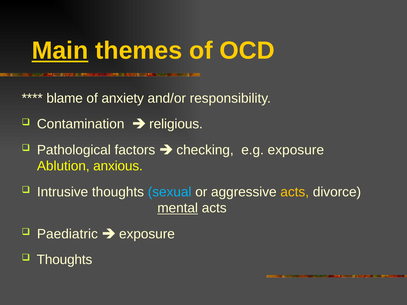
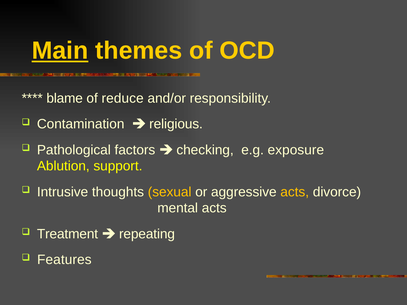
anxiety: anxiety -> reduce (123, 98)
anxious: anxious -> support (118, 166)
sexual colour: light blue -> yellow (170, 192)
mental underline: present -> none (178, 208)
Paediatric: Paediatric -> Treatment (68, 234)
exposure: exposure -> repeating (147, 234)
Thoughts: Thoughts -> Features (64, 260)
